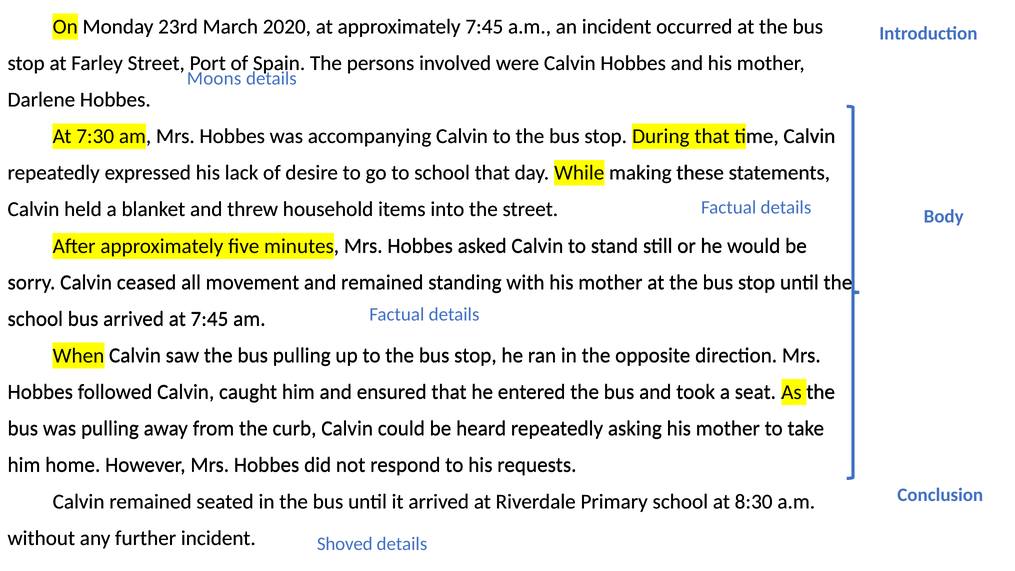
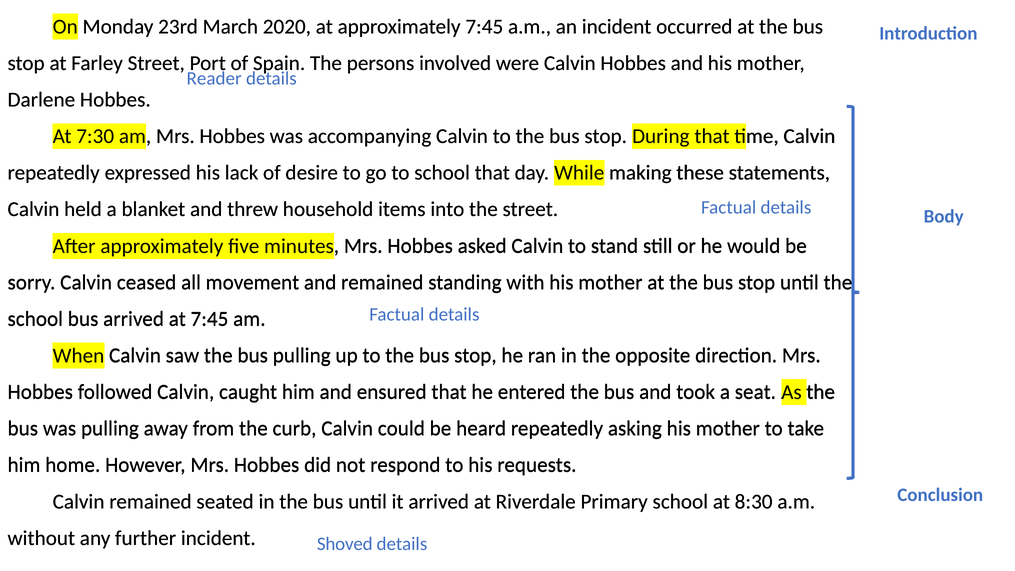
Moons: Moons -> Reader (214, 78)
